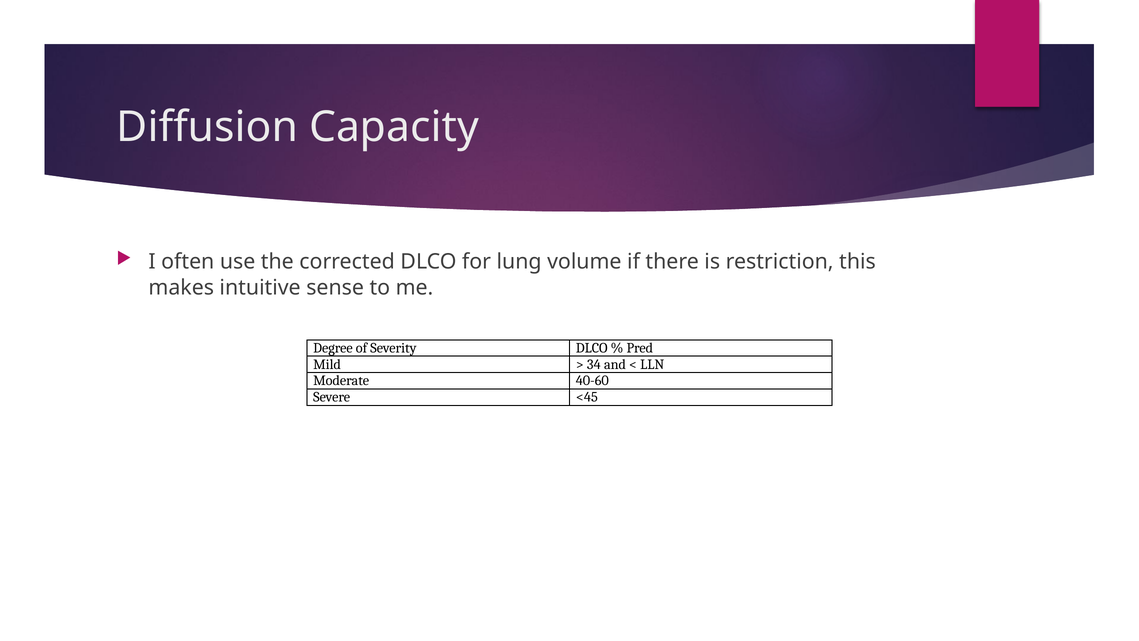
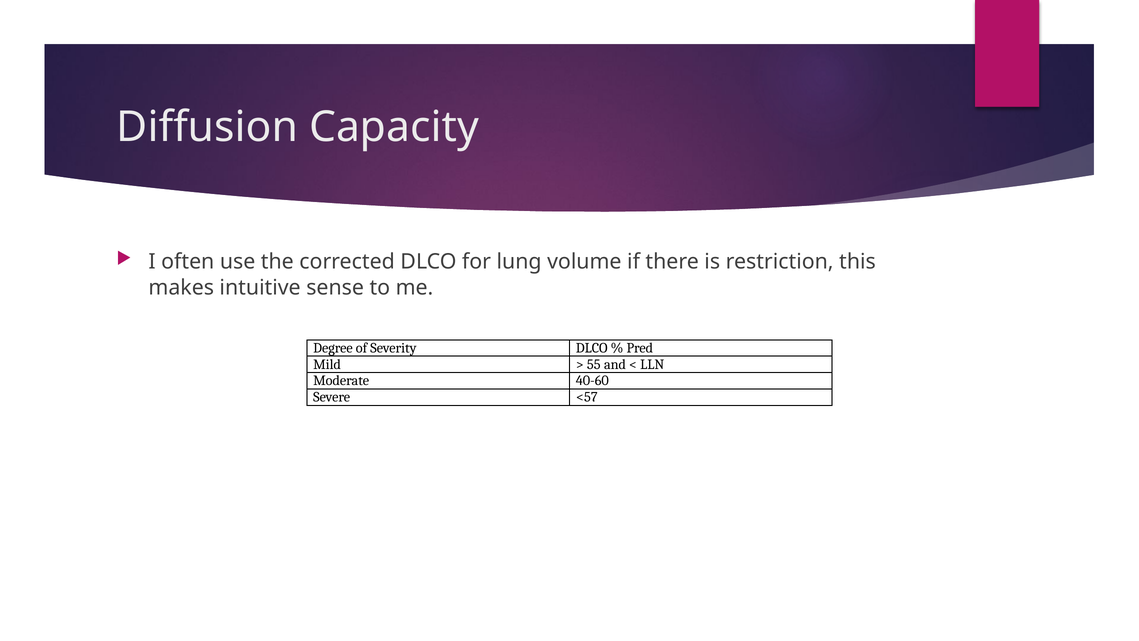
34: 34 -> 55 (594, 364)
<45: <45 -> <57 (587, 397)
